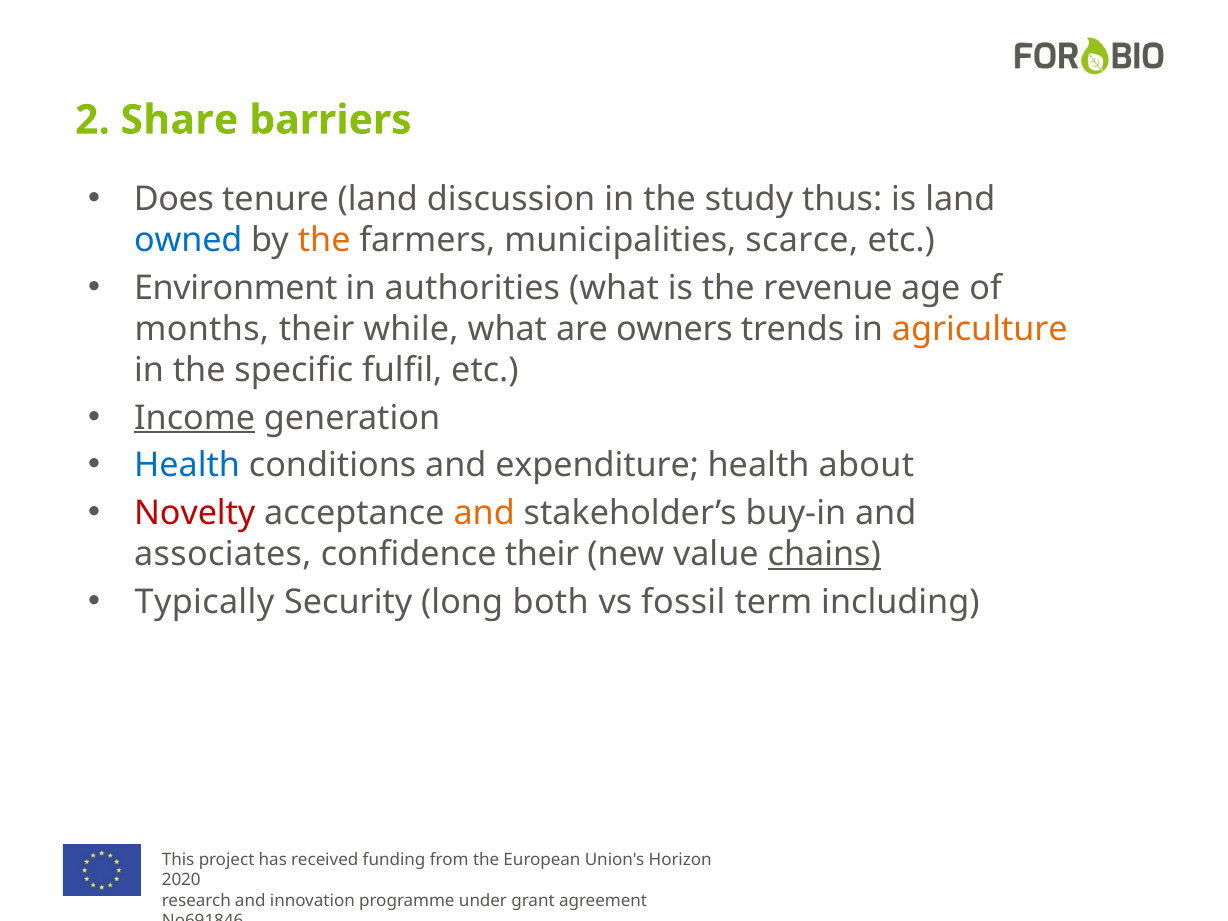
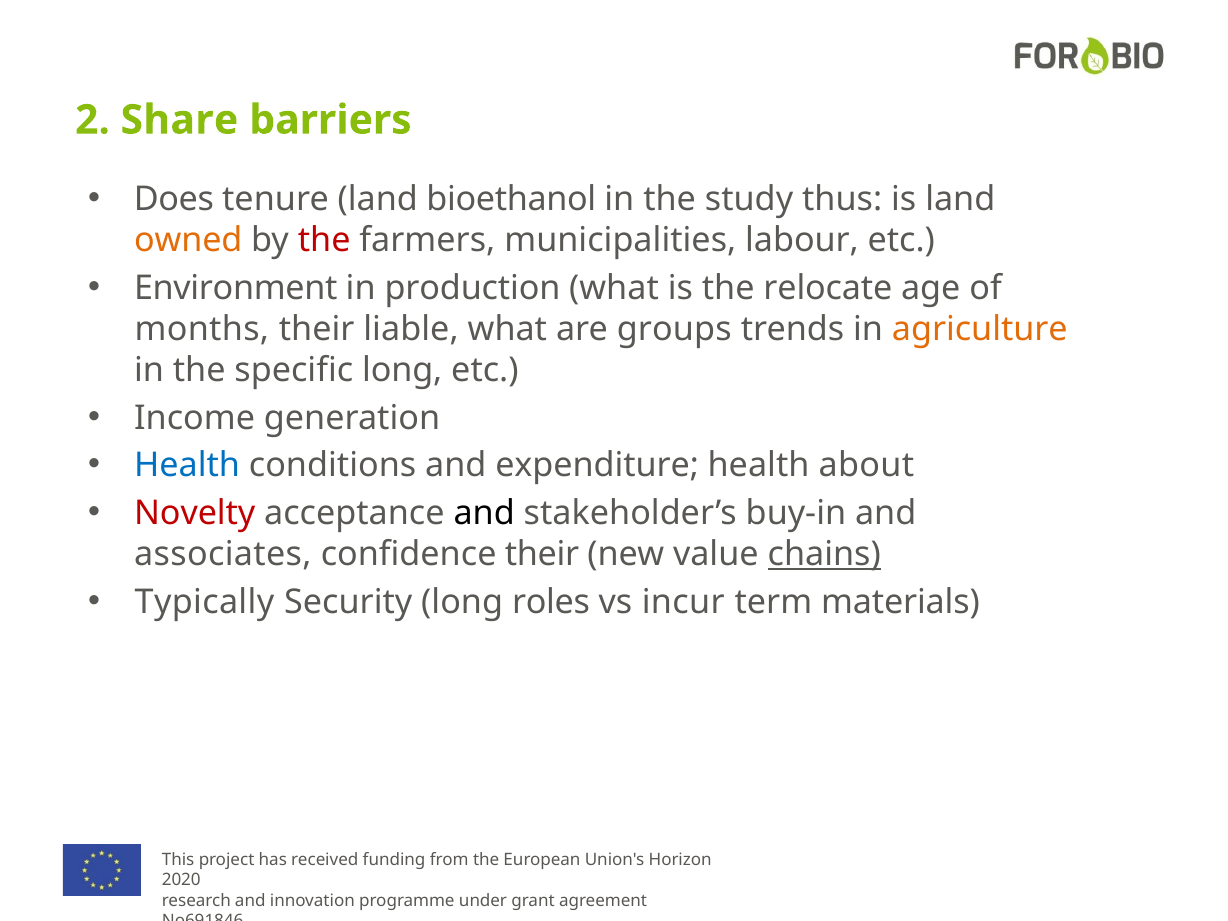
discussion: discussion -> bioethanol (511, 199)
owned colour: blue -> orange (188, 240)
the colour: orange -> red (324, 240)
scarce: scarce -> labour (802, 240)
authorities: authorities -> production (473, 288)
revenue: revenue -> relocate (828, 288)
while: while -> liable (411, 329)
owners: owners -> groups (674, 329)
specific fulfil: fulfil -> long (402, 370)
Income underline: present -> none (195, 418)
and colour: orange -> black (484, 513)
both: both -> roles (551, 602)
fossil: fossil -> incur (683, 602)
including: including -> materials (900, 602)
